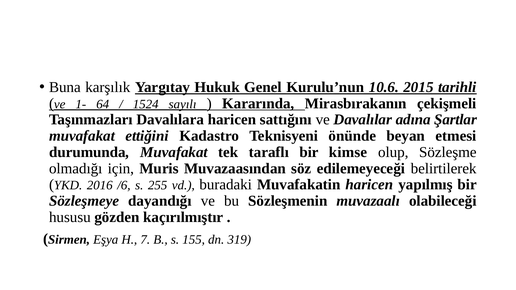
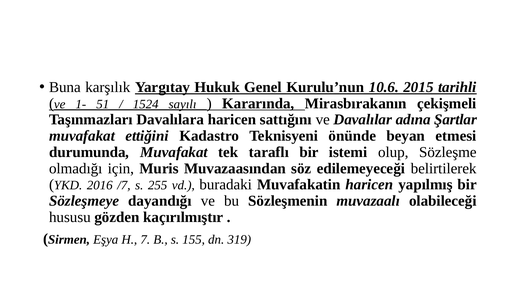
64: 64 -> 51 (103, 104)
kimse: kimse -> istemi (348, 152)
/6: /6 -> /7 (124, 185)
